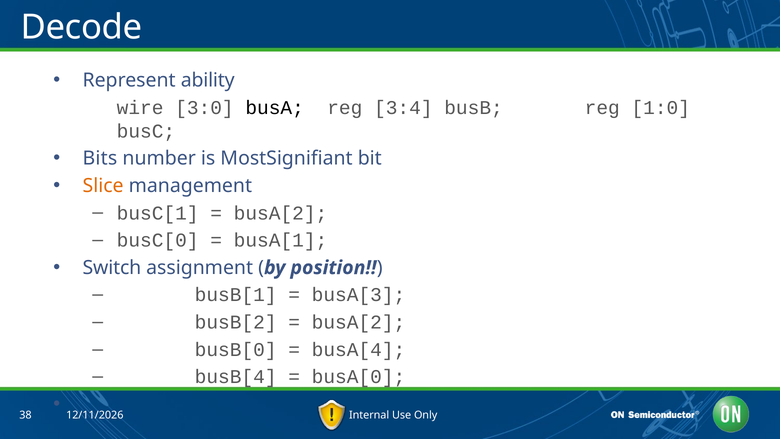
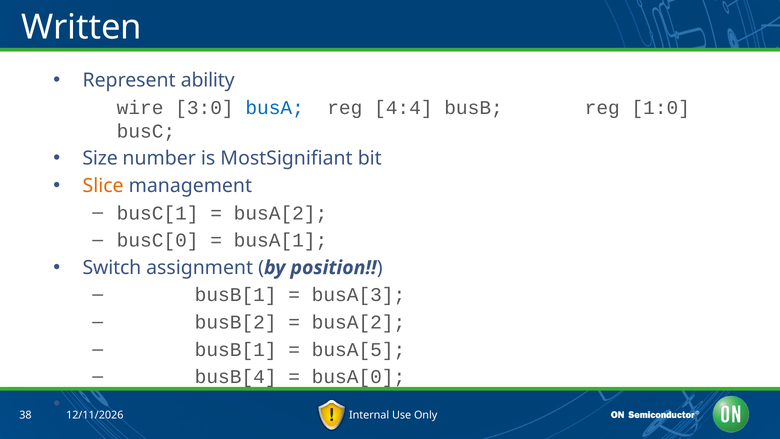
Decode: Decode -> Written (81, 27)
busA colour: black -> blue (275, 108)
3:4: 3:4 -> 4:4 (403, 108)
Bits: Bits -> Size (100, 158)
busB[0: busB[0 -> busB[1 (236, 349)
busA[4: busA[4 -> busA[5 (358, 349)
